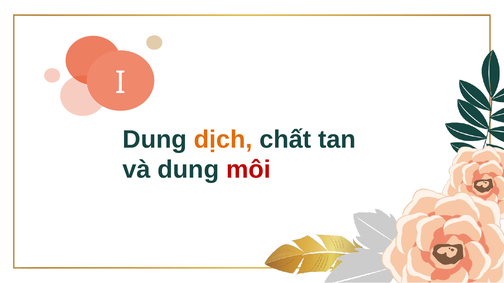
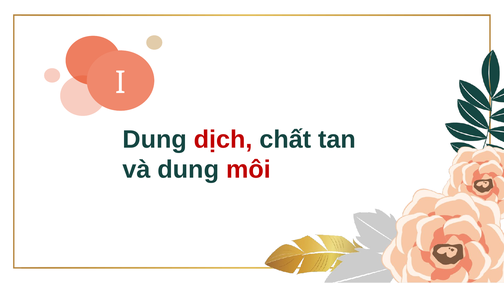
dịch colour: orange -> red (223, 140)
